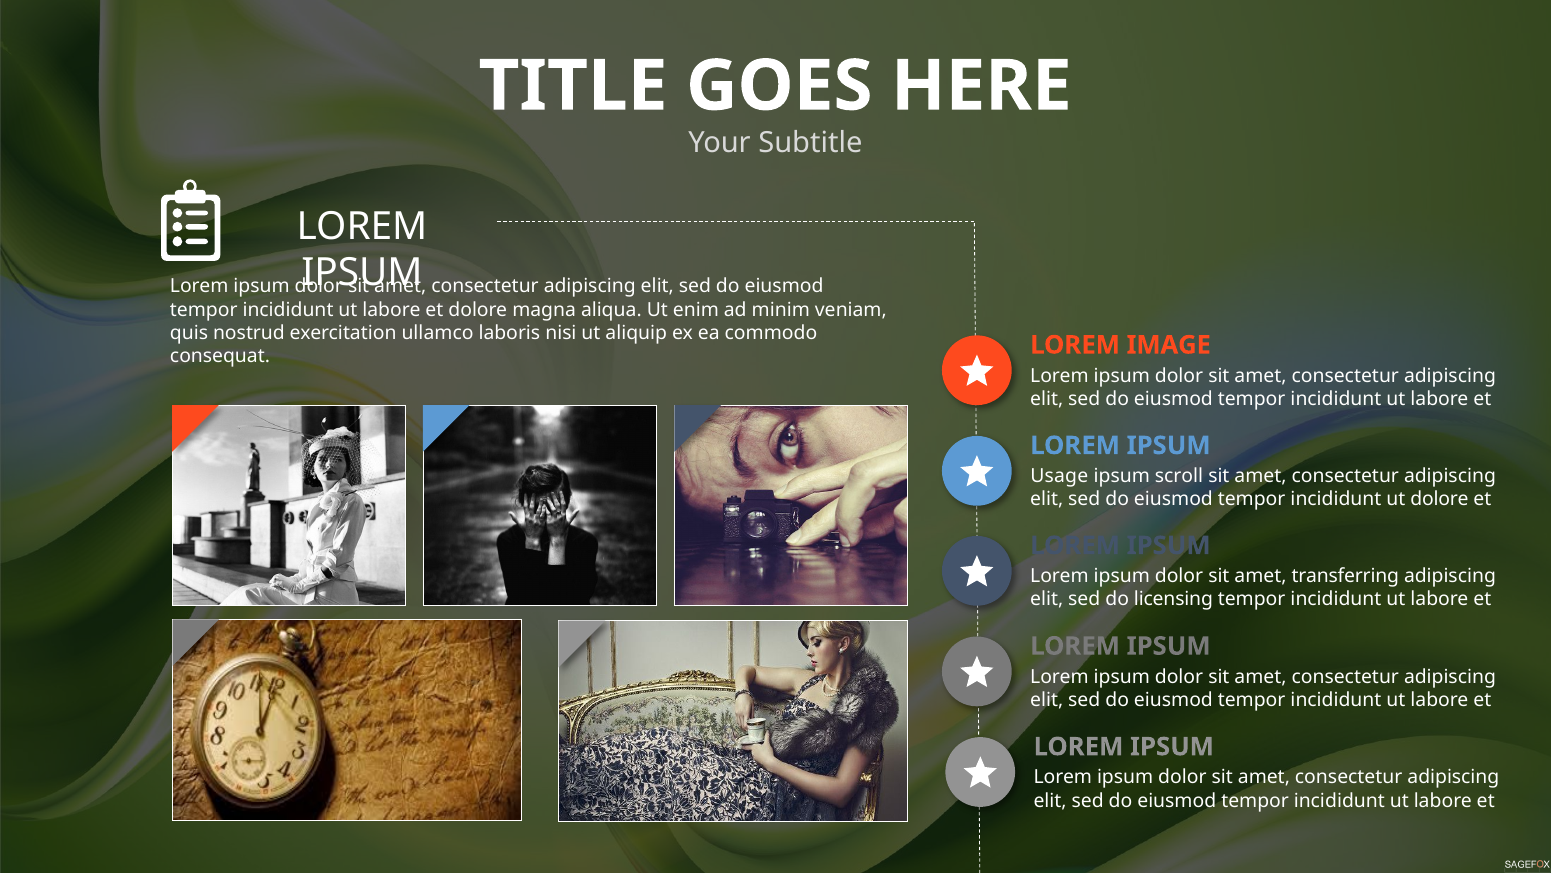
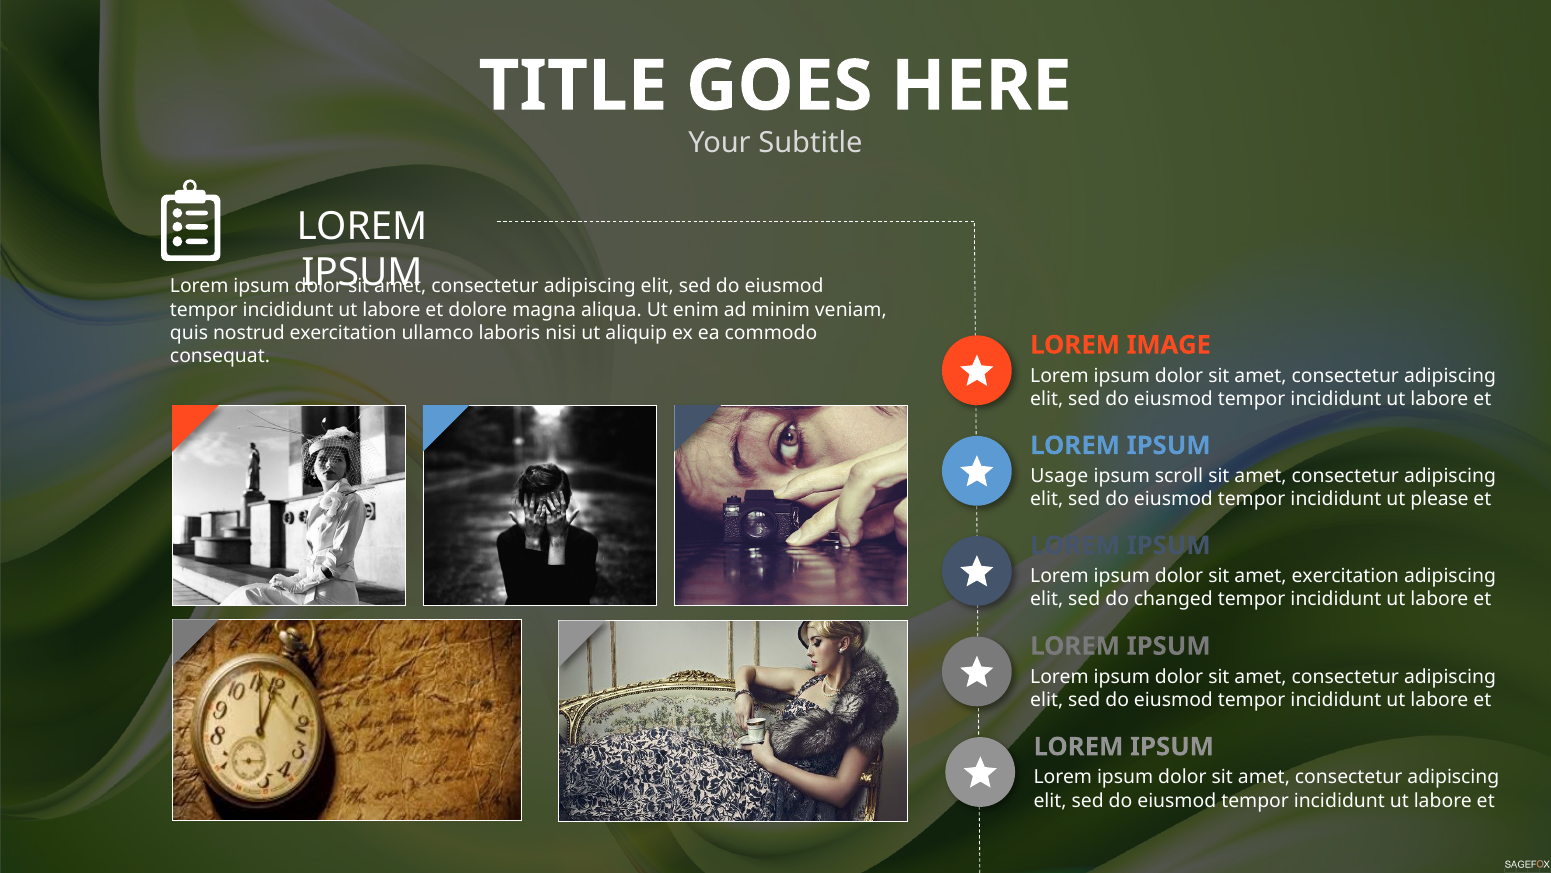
ut dolore: dolore -> please (1439, 499)
amet transferring: transferring -> exercitation (1345, 576)
licensing: licensing -> changed (1173, 599)
